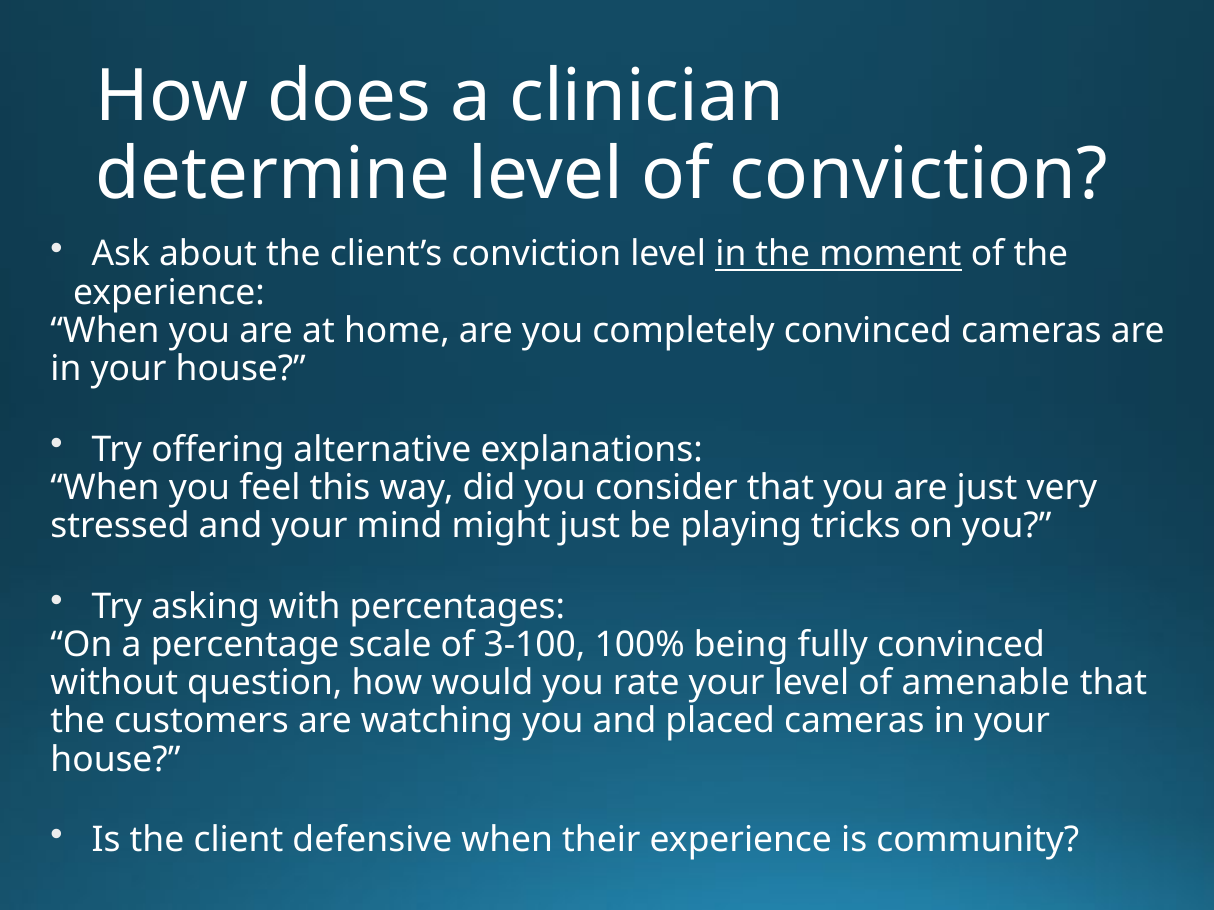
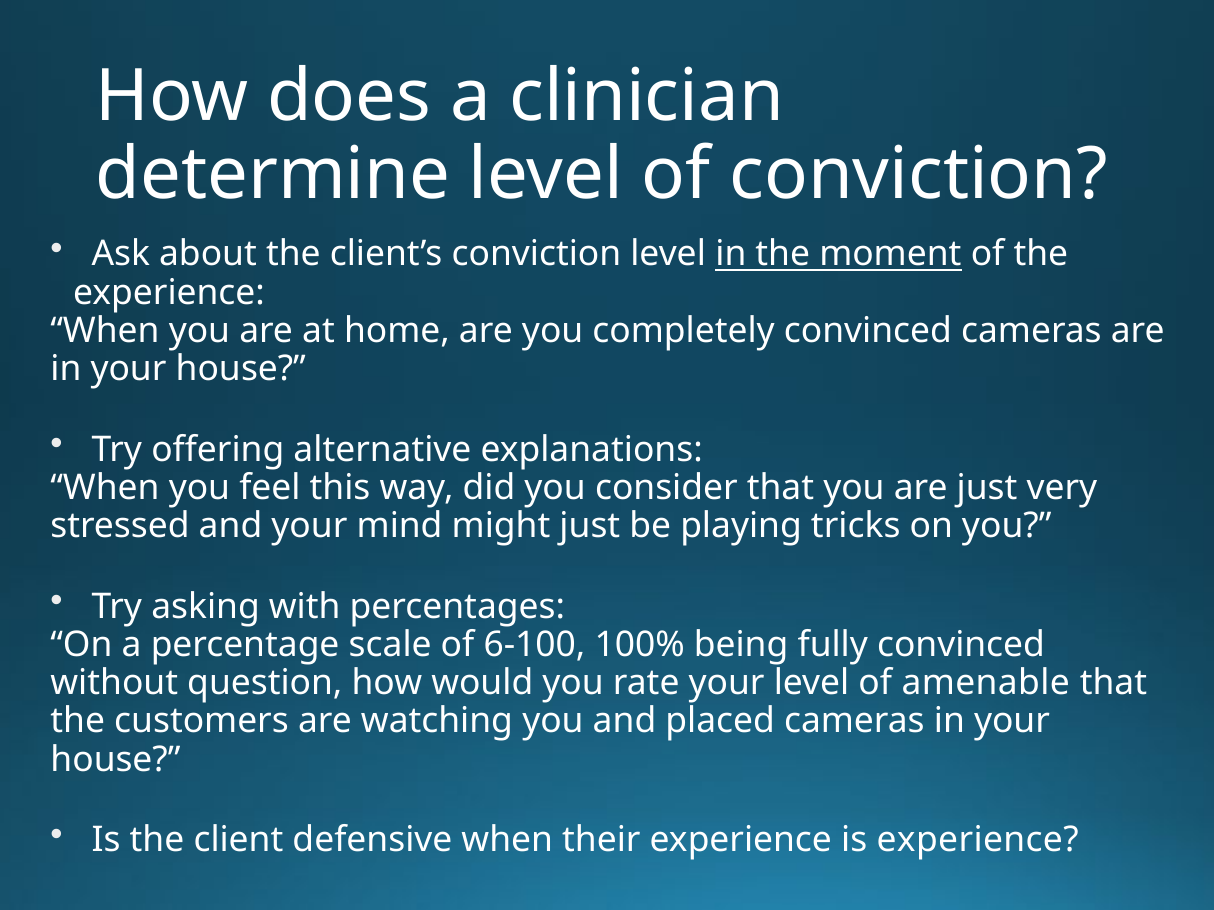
3-100: 3-100 -> 6-100 (534, 645)
is community: community -> experience (978, 841)
